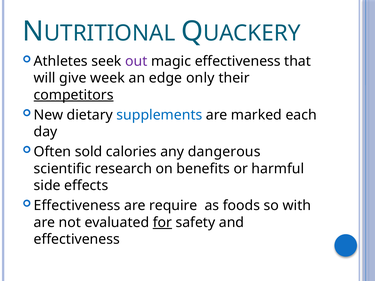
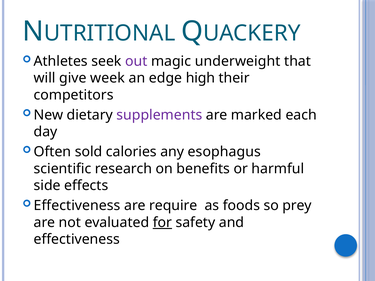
magic effectiveness: effectiveness -> underweight (238, 61)
only: only -> high (200, 78)
competitors underline: present -> none (74, 95)
supplements colour: blue -> purple (159, 115)
dangerous: dangerous -> esophagus (224, 152)
with: with -> prey (297, 206)
